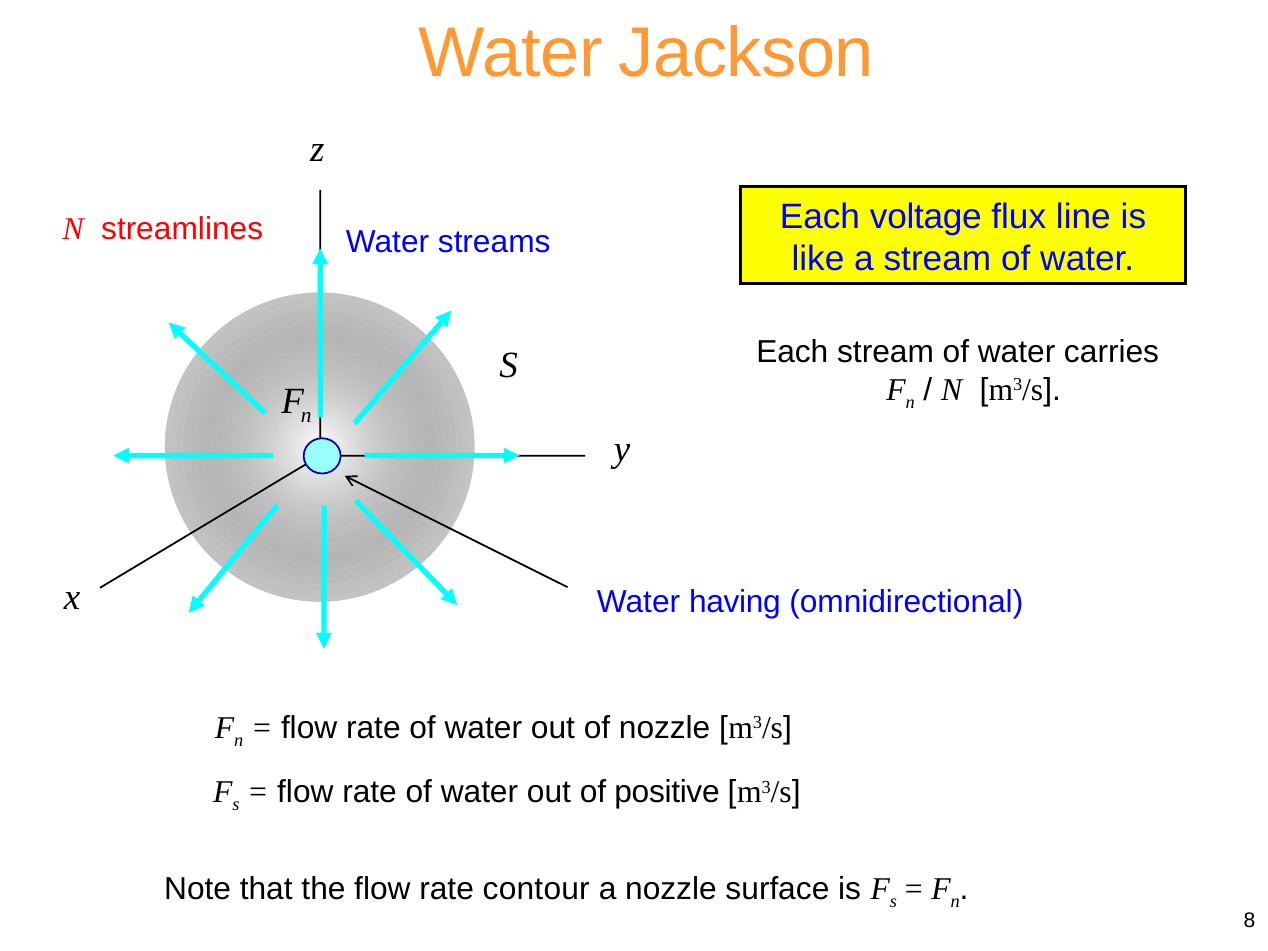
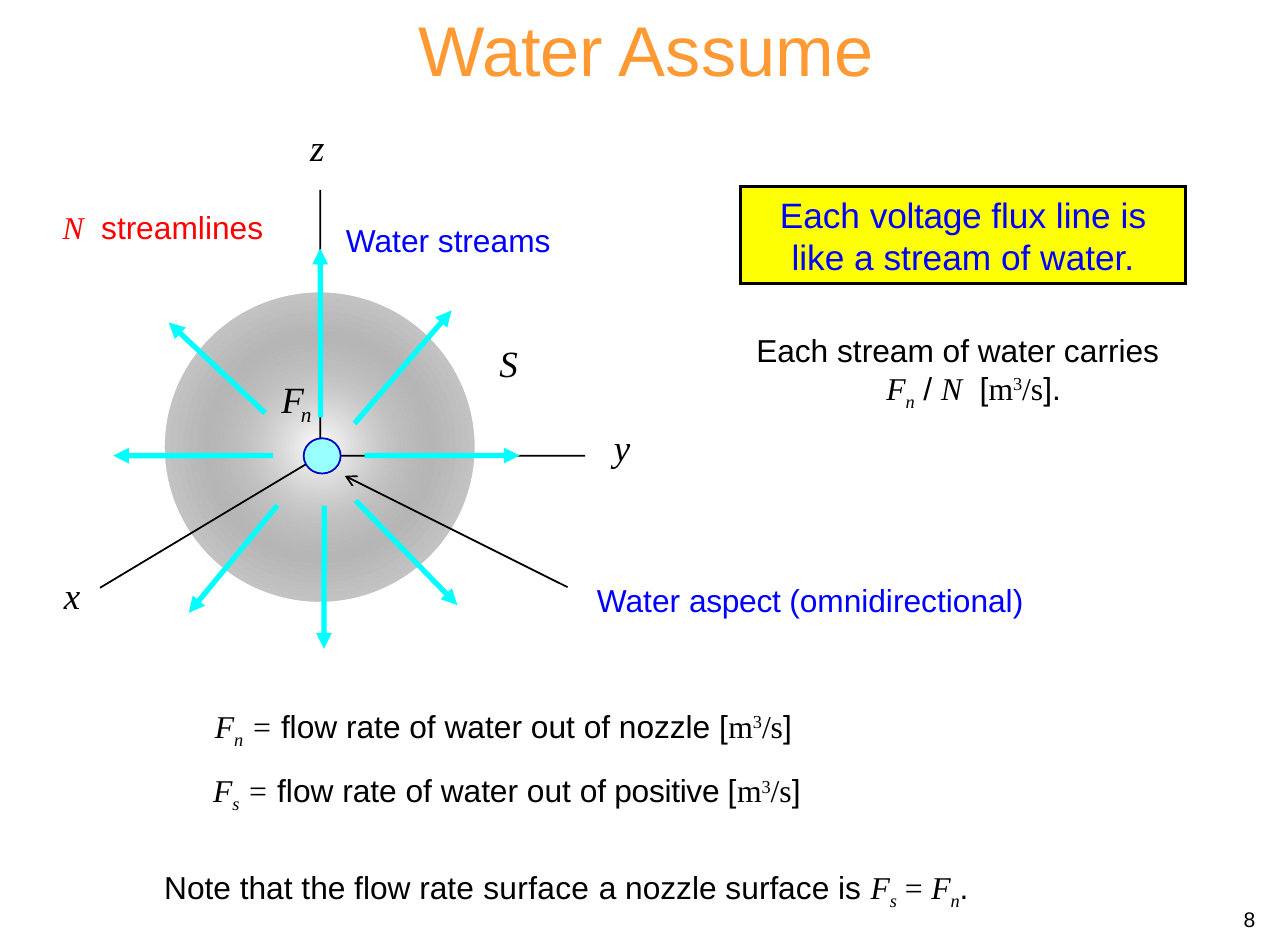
Jackson: Jackson -> Assume (746, 53)
having: having -> aspect (735, 602)
rate contour: contour -> surface (536, 889)
